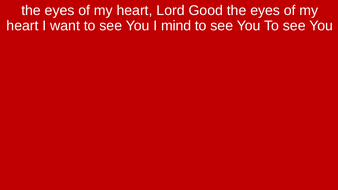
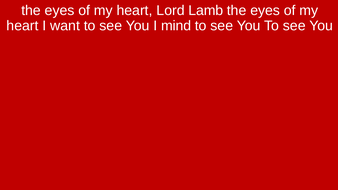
Good: Good -> Lamb (206, 10)
